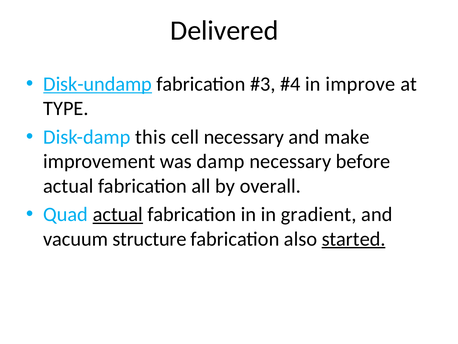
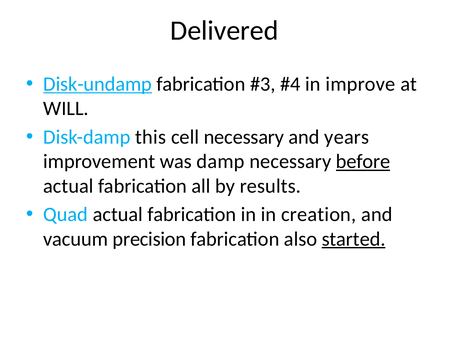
TYPE: TYPE -> WILL (66, 108)
make: make -> years (347, 137)
before underline: none -> present (363, 161)
overall: overall -> results (270, 186)
actual underline: present -> none (118, 214)
gradient: gradient -> creation (319, 214)
structure: structure -> precision (149, 239)
